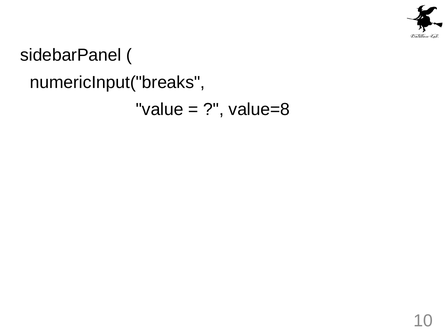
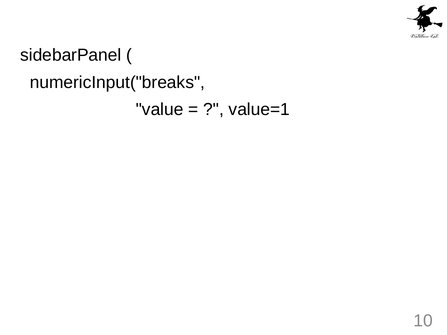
value=8: value=8 -> value=1 (259, 109)
